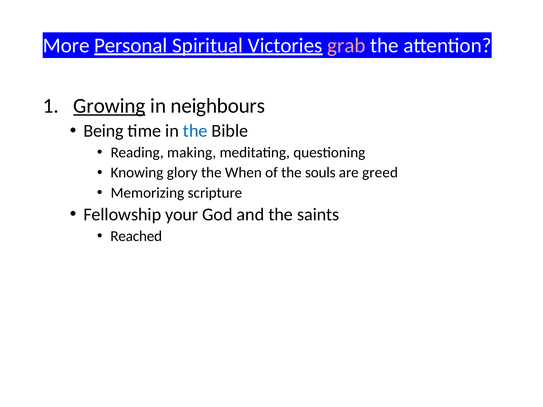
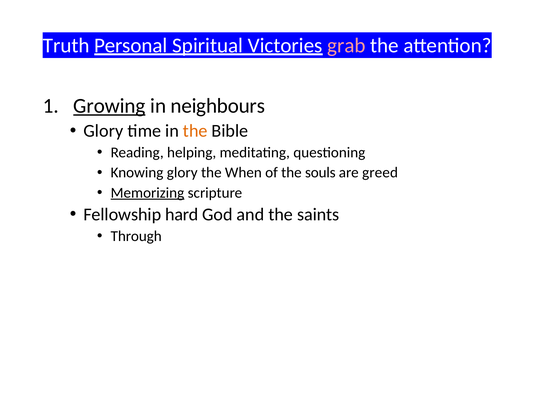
More: More -> Truth (66, 45)
Being: Being -> Glory (103, 131)
the colour: blue -> orange (195, 131)
making: making -> helping (192, 153)
Memorizing underline: none -> present (147, 193)
your: your -> hard (182, 215)
Reached: Reached -> Through (136, 236)
